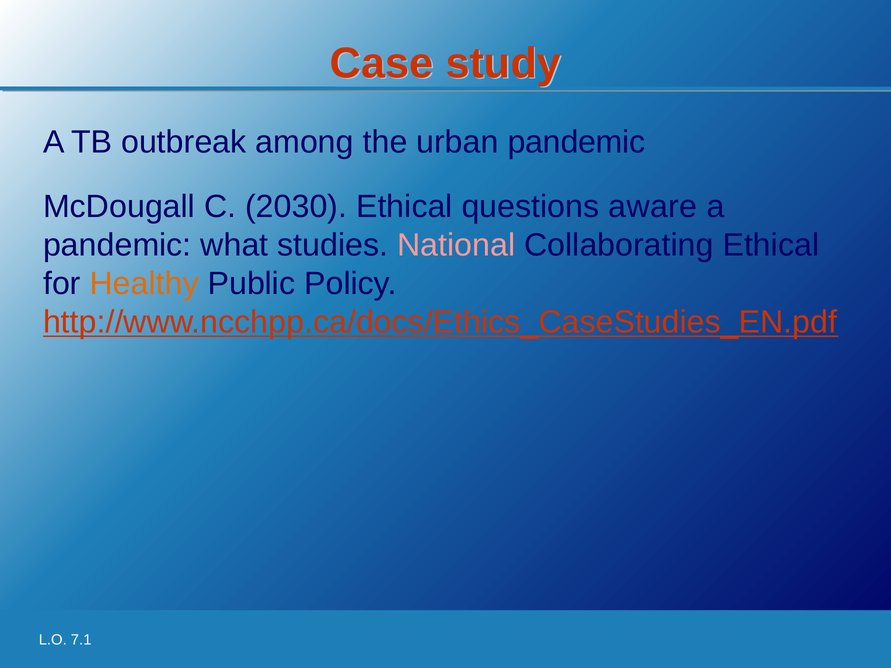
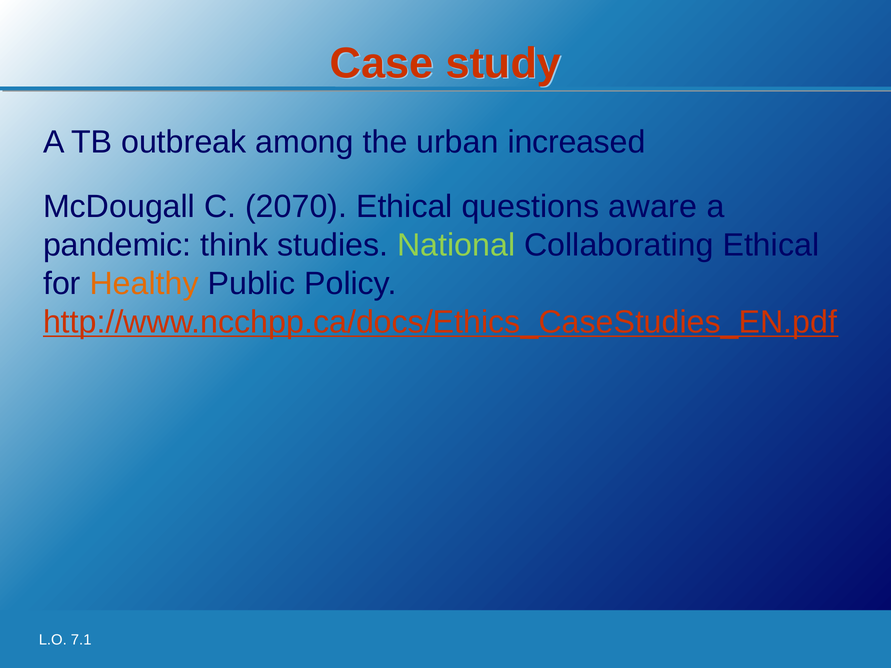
urban pandemic: pandemic -> increased (577, 142)
2030: 2030 -> 2070 (296, 207)
what: what -> think (234, 245)
National colour: pink -> light green (456, 245)
